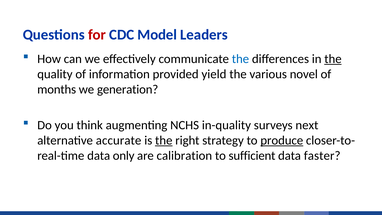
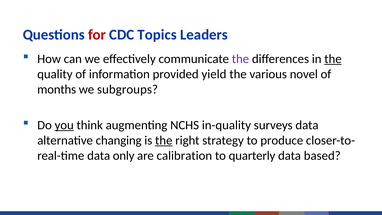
Model: Model -> Topics (157, 35)
the colour: blue -> purple (240, 59)
generation: generation -> subgroups (128, 89)
you underline: none -> present (64, 125)
surveys next: next -> data (307, 125)
accurate: accurate -> changing (119, 140)
produce underline: present -> none (282, 140)
sufficient: sufficient -> quarterly (252, 156)
faster: faster -> based (322, 156)
